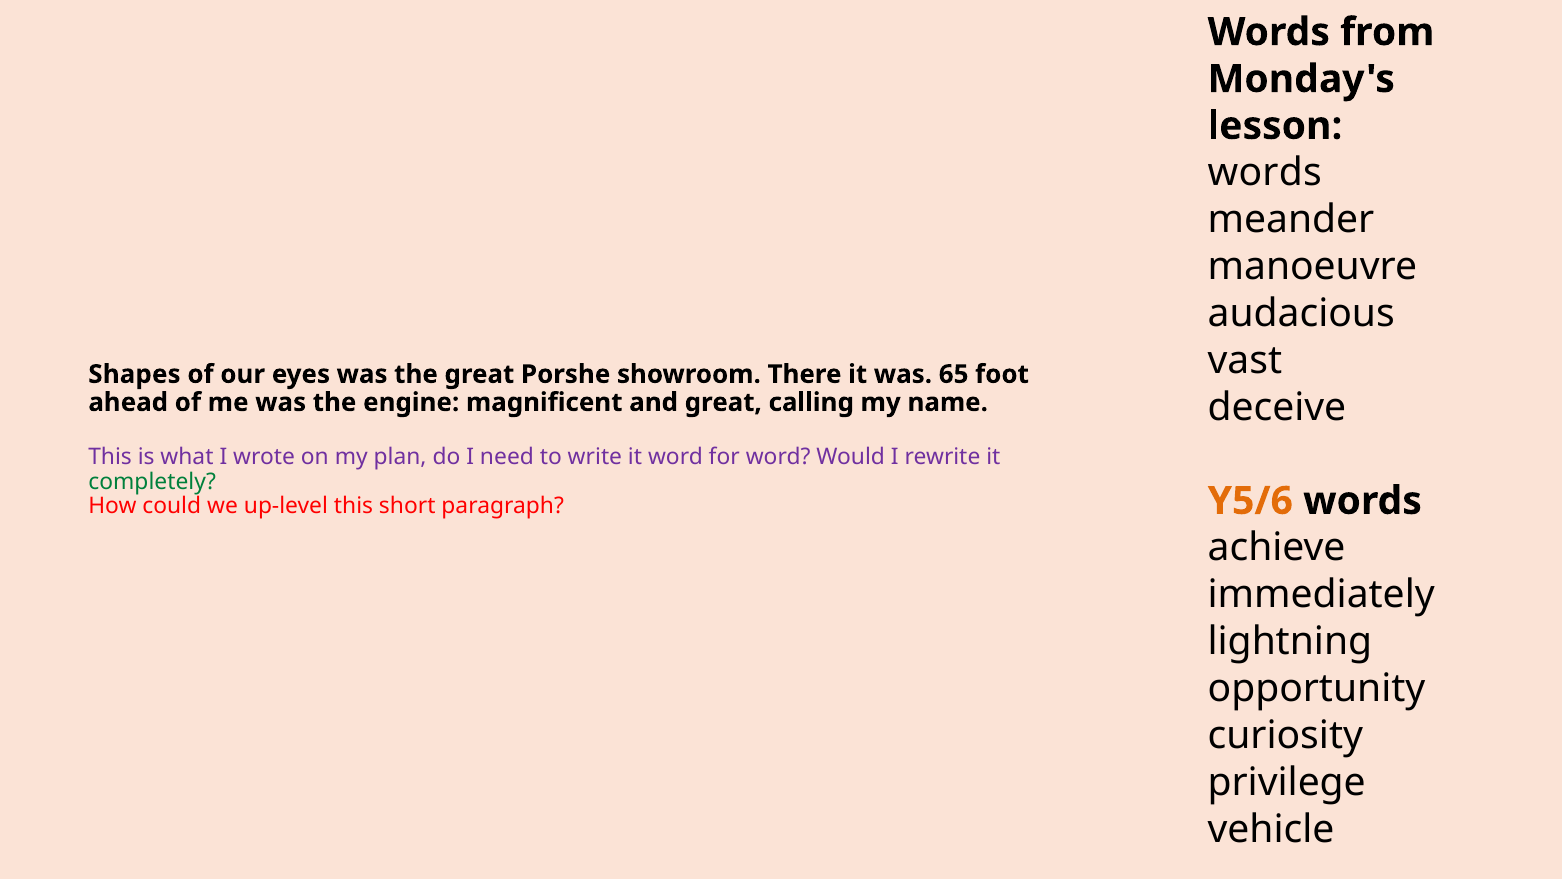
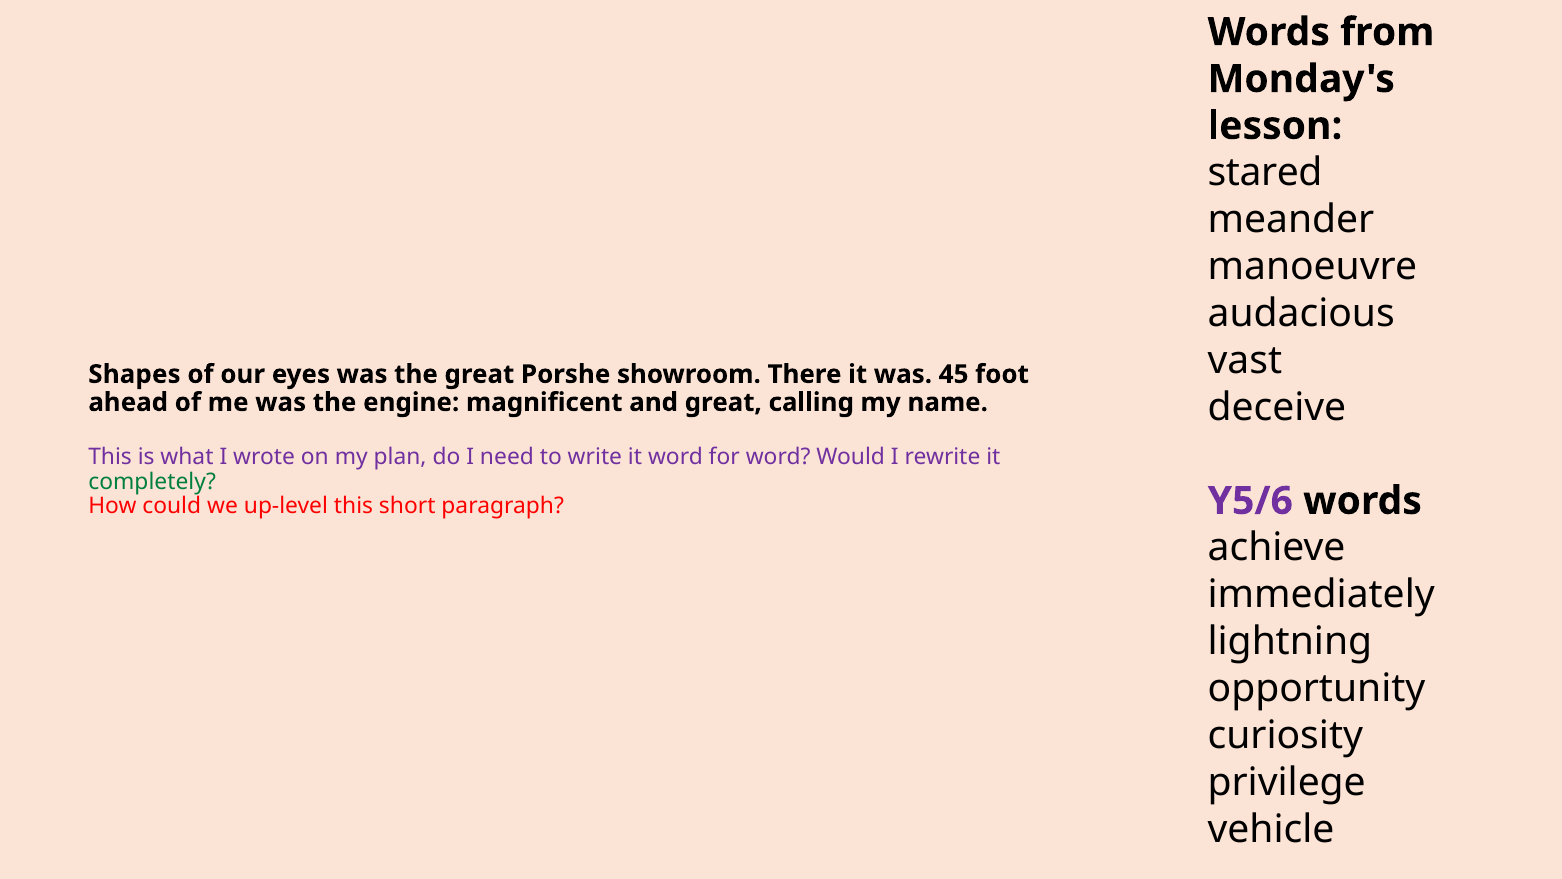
words: words -> stared (1265, 173)
65: 65 -> 45 (954, 374)
Y5/6 colour: orange -> purple (1250, 501)
